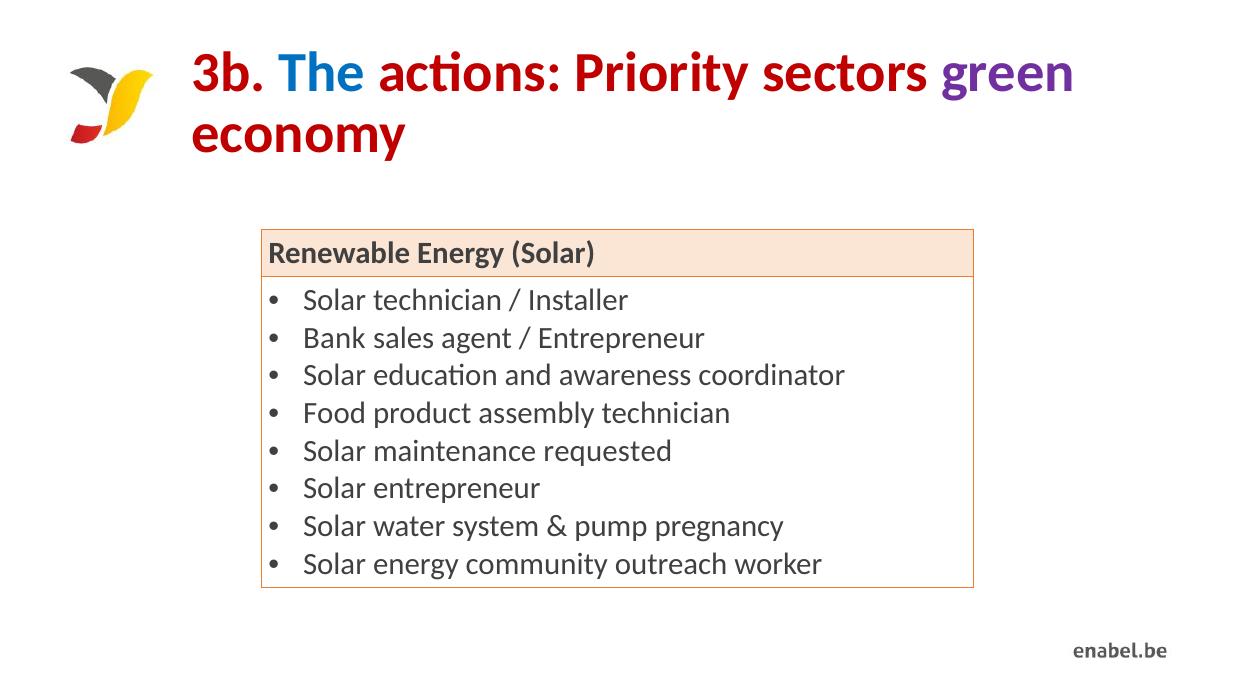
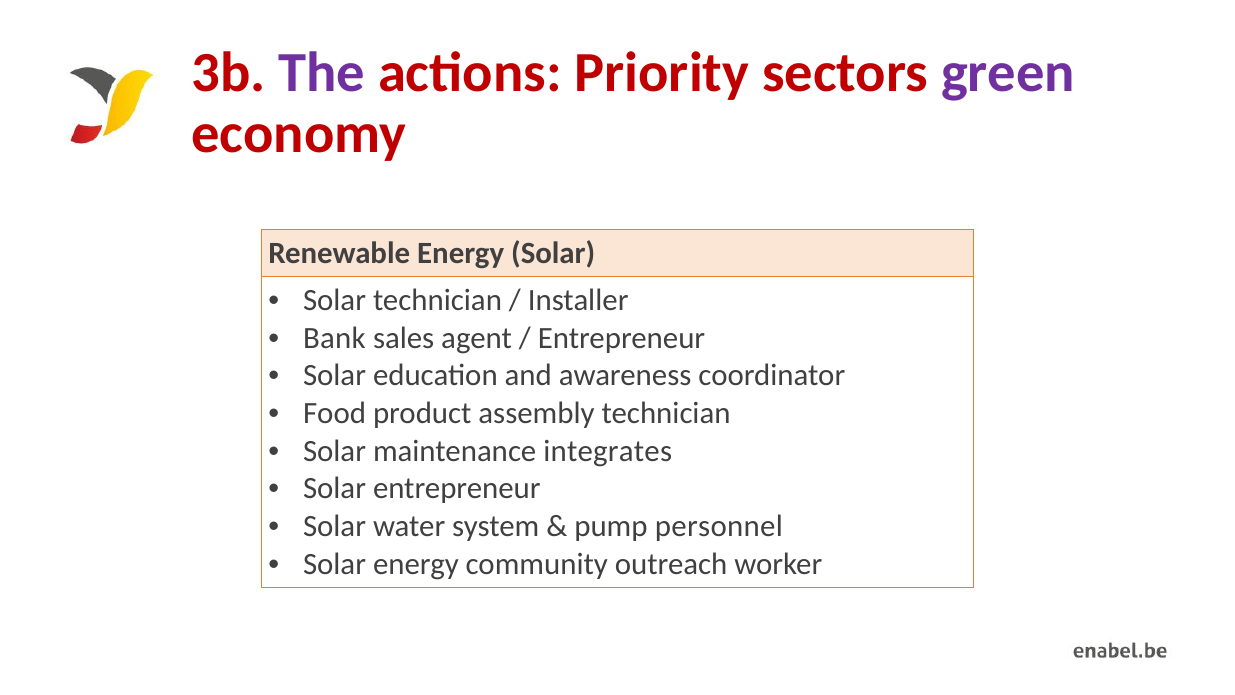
The colour: blue -> purple (322, 73)
requested: requested -> integrates (608, 451)
pregnancy: pregnancy -> personnel (719, 526)
